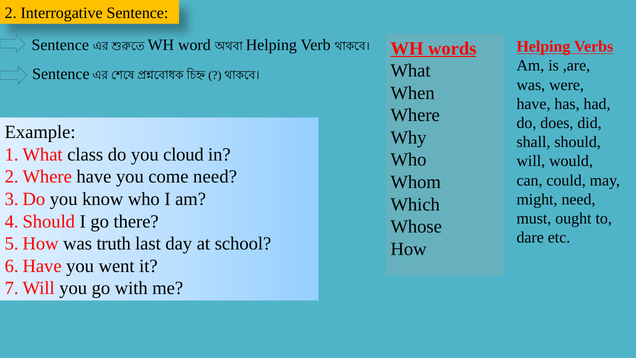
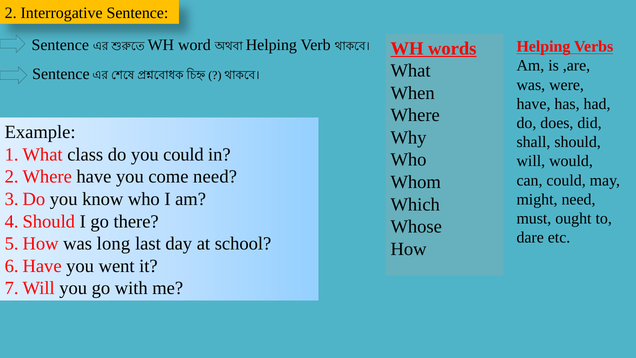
you cloud: cloud -> could (183, 154)
truth: truth -> long (113, 244)
